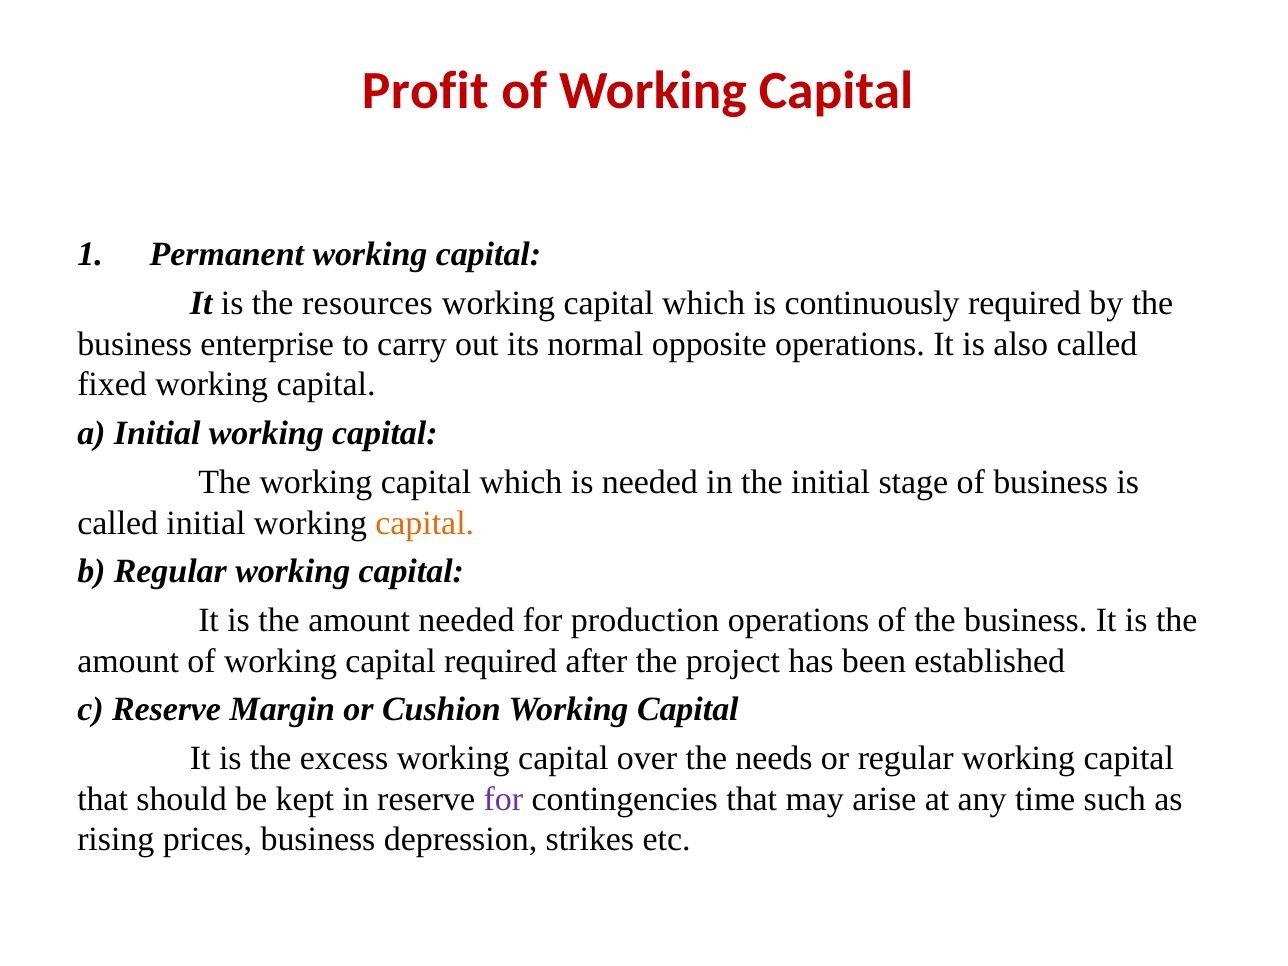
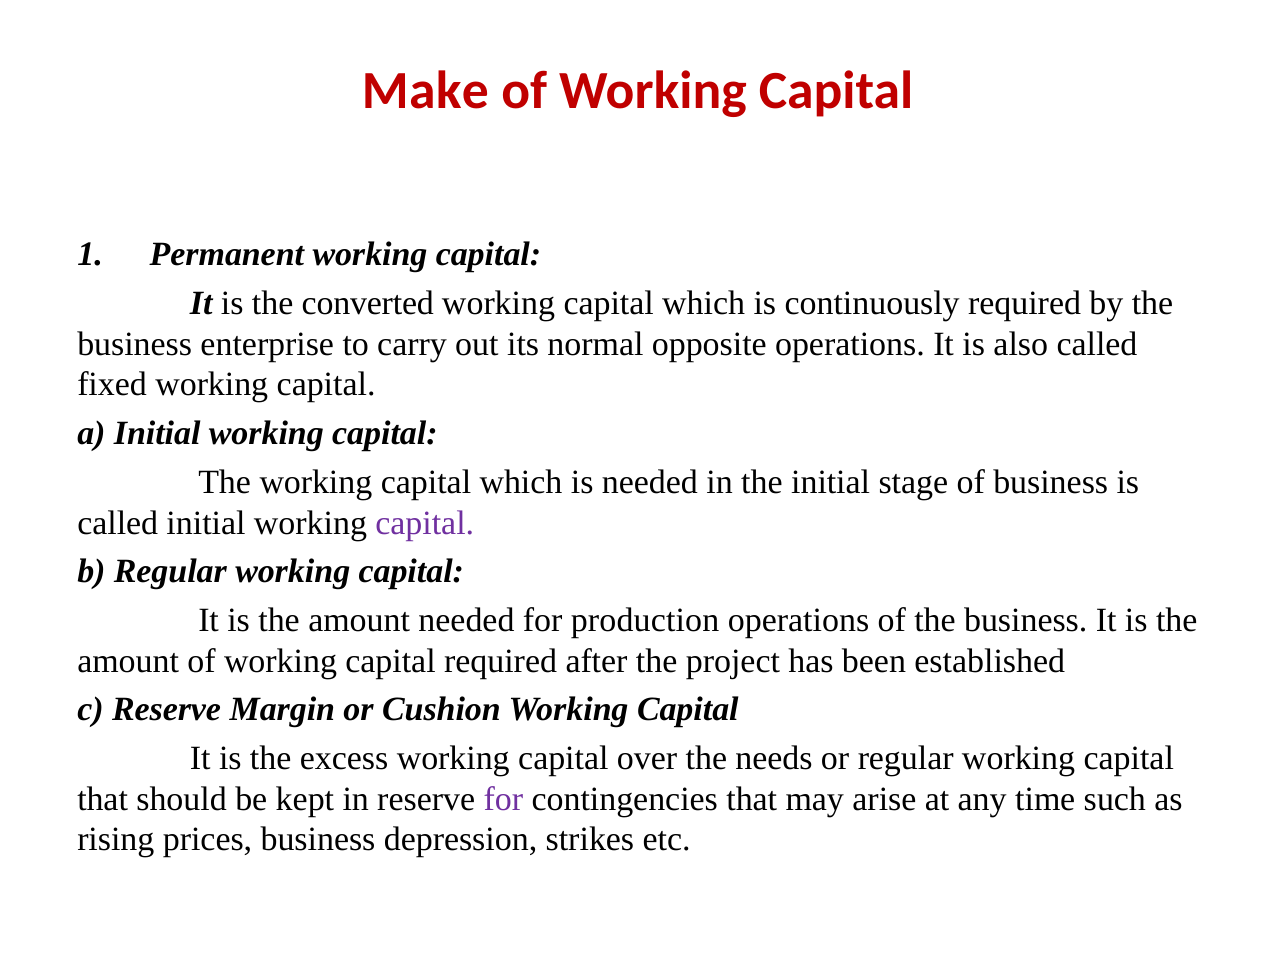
Profit: Profit -> Make (425, 91)
resources: resources -> converted (368, 303)
capital colour: orange -> purple (425, 523)
